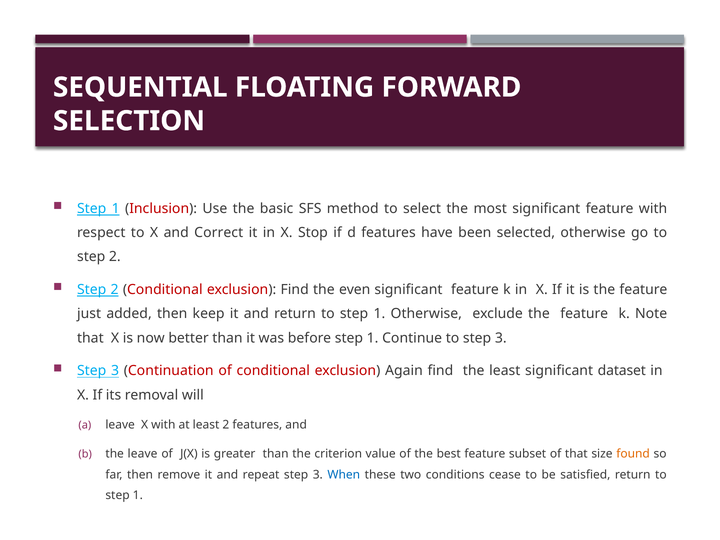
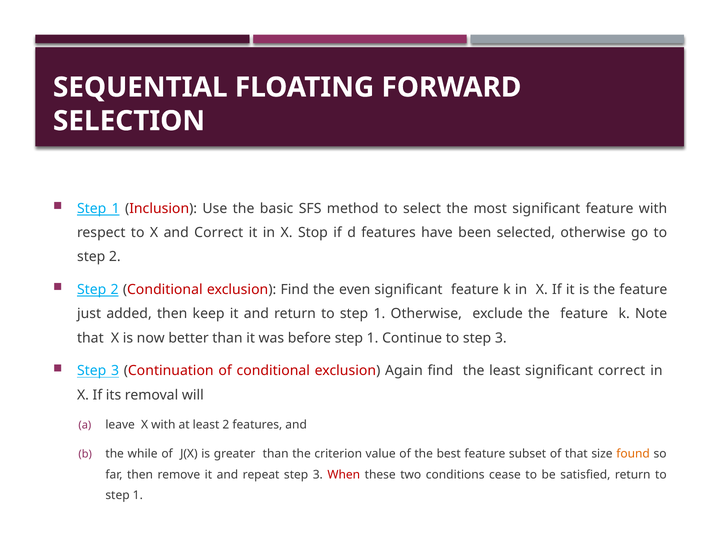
significant dataset: dataset -> correct (622, 371)
the leave: leave -> while (143, 454)
When colour: blue -> red (344, 475)
